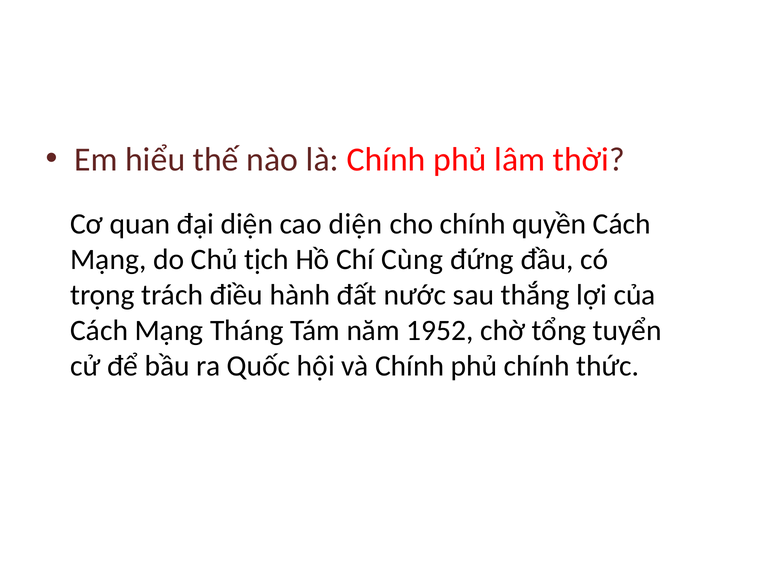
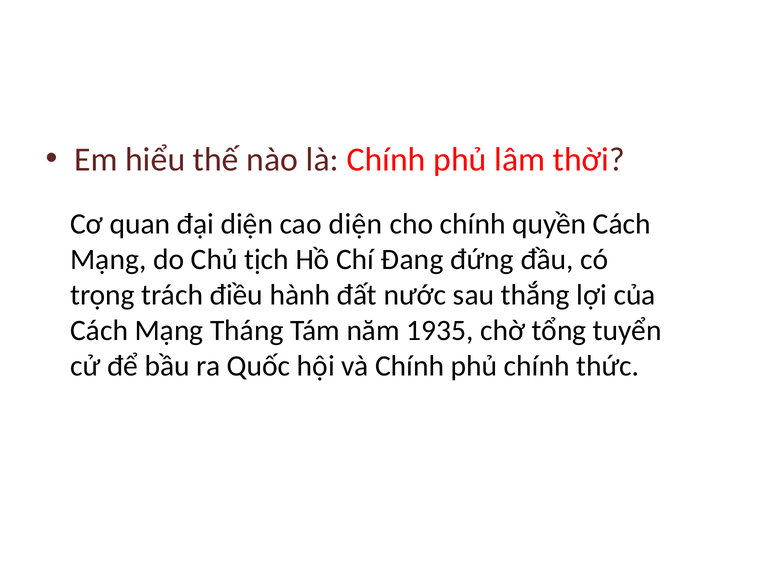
Cùng: Cùng -> Đang (412, 260)
1952: 1952 -> 1935 (440, 331)
